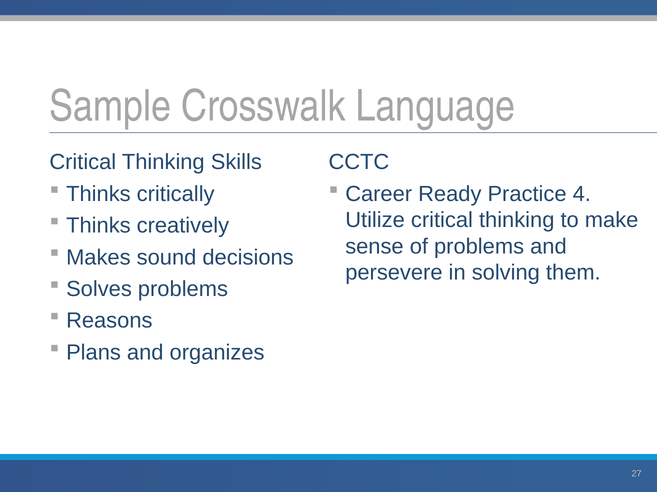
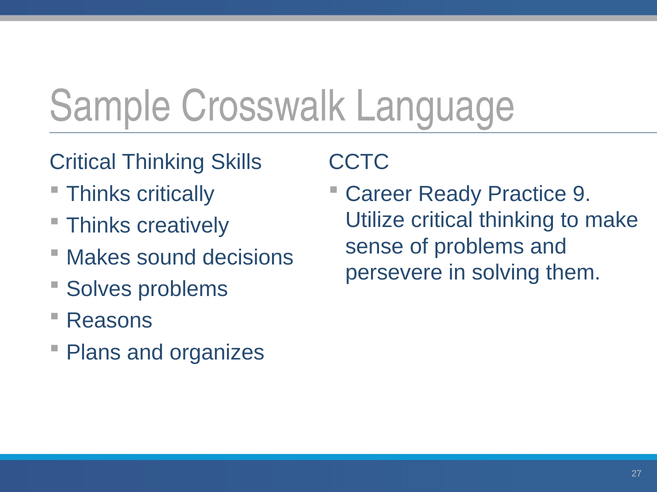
4: 4 -> 9 (582, 194)
